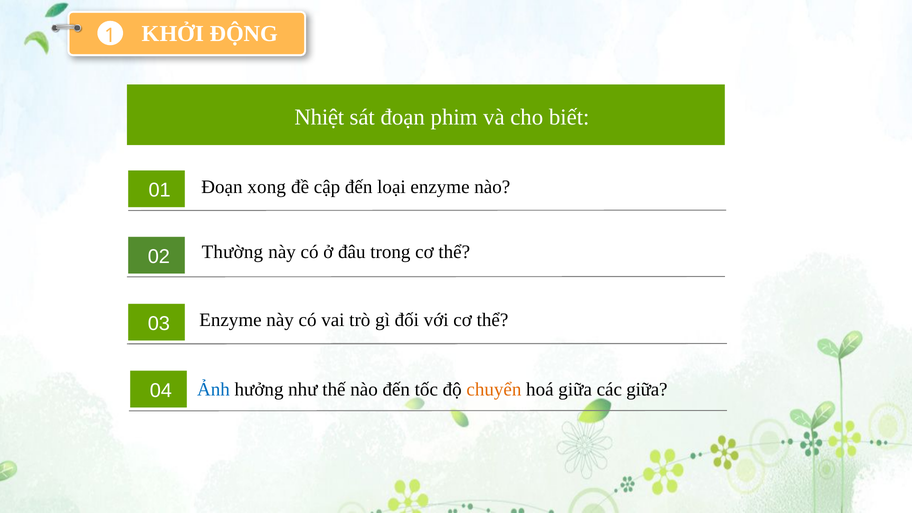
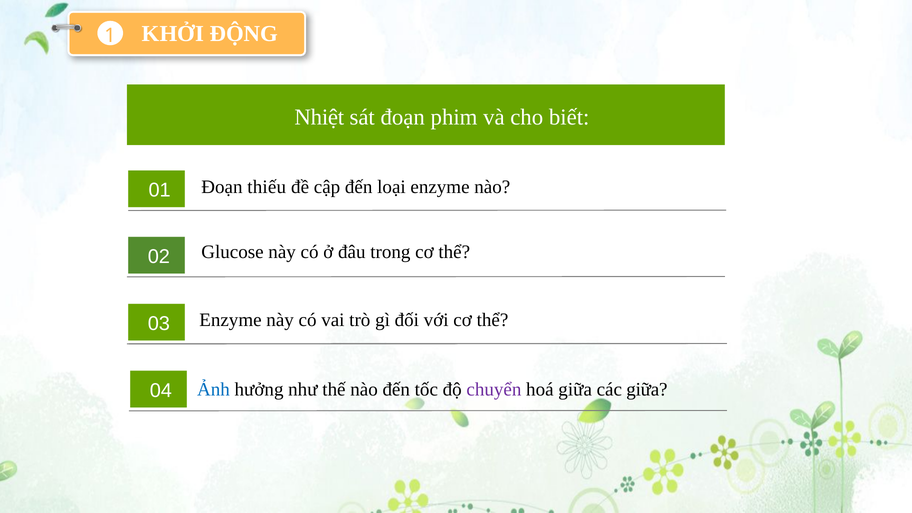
xong: xong -> thiếu (267, 187)
Thường: Thường -> Glucose (232, 252)
chuyển colour: orange -> purple (494, 389)
